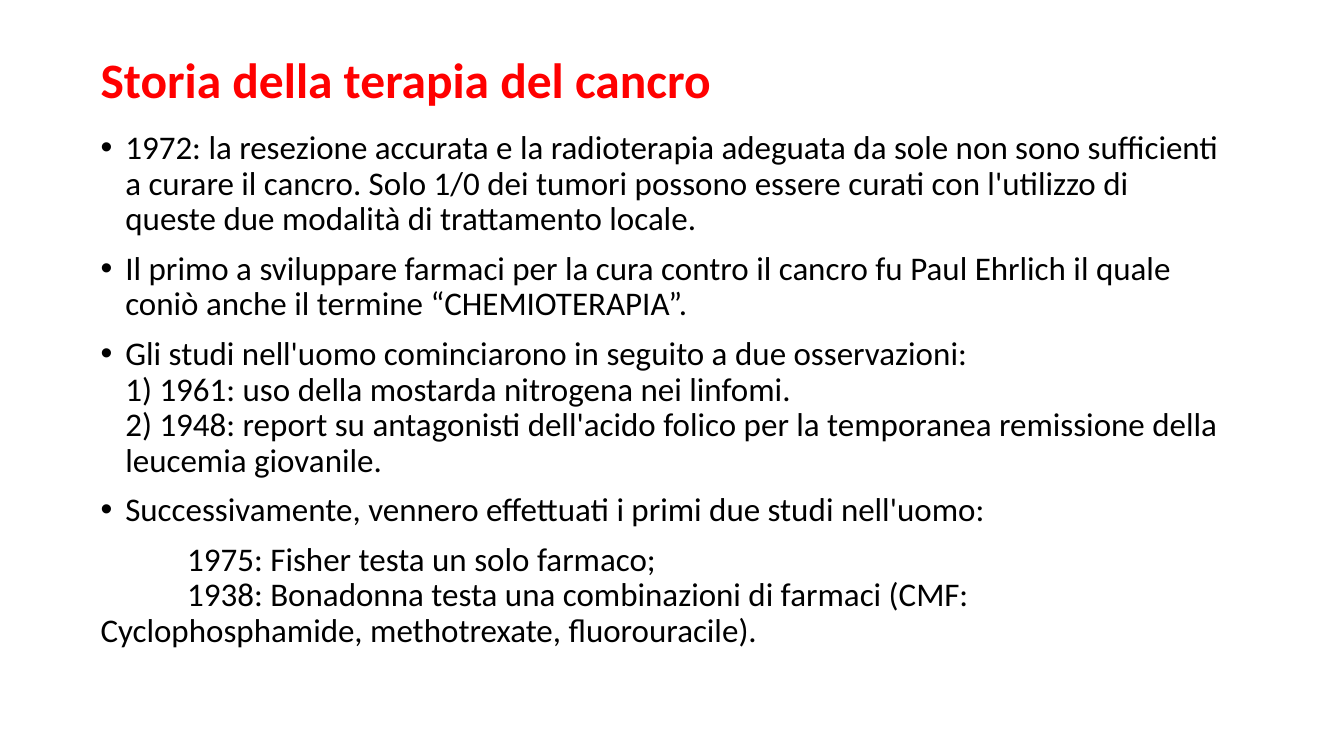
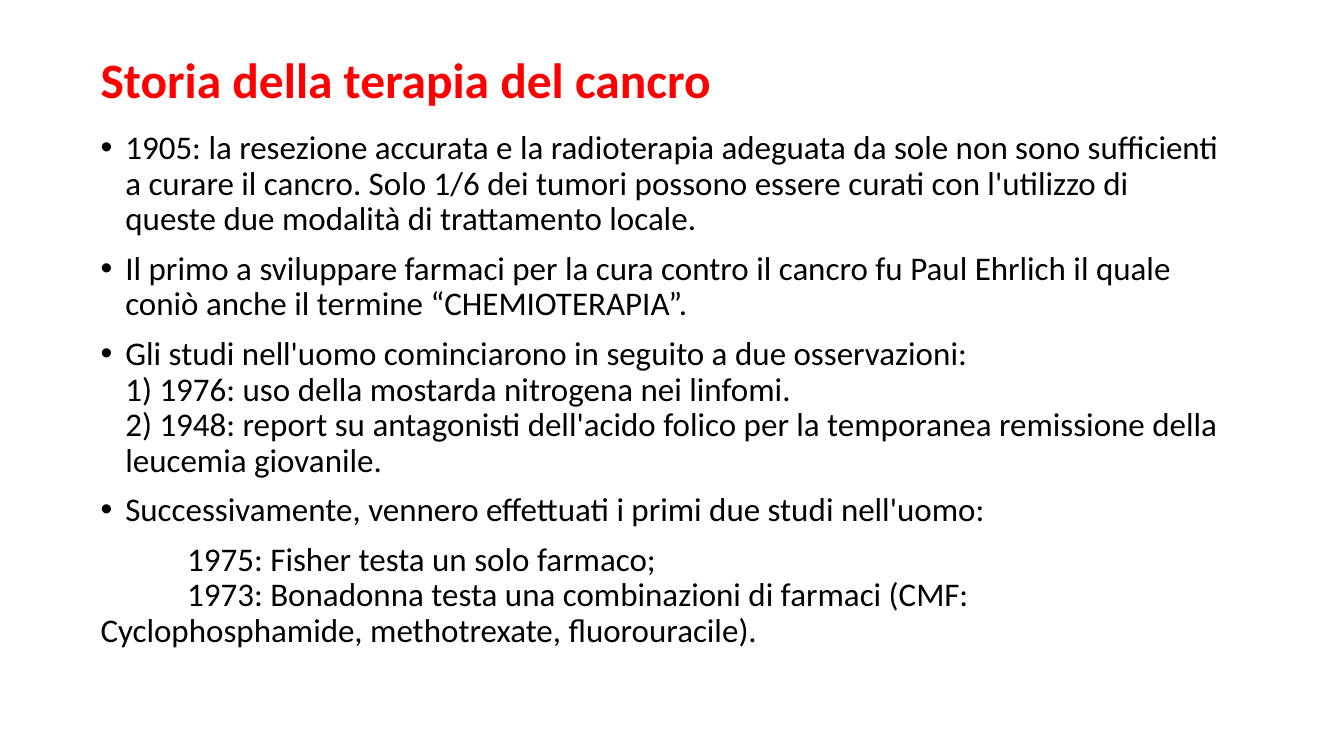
1972: 1972 -> 1905 (163, 149)
1/0: 1/0 -> 1/6 (457, 184)
1961: 1961 -> 1976 (197, 390)
1938: 1938 -> 1973 (225, 595)
